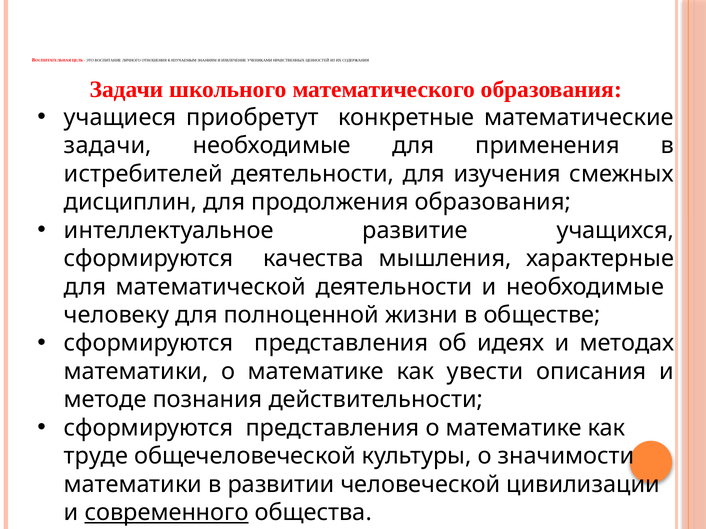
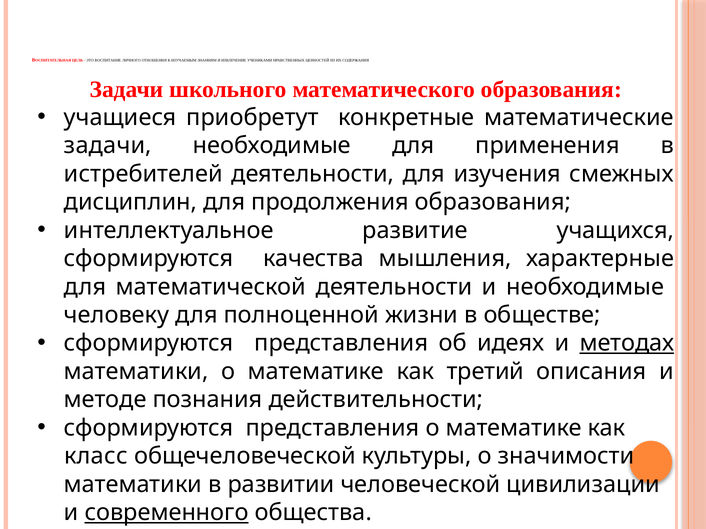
методах underline: none -> present (627, 344)
увести: увести -> третий (485, 372)
труде: труде -> класс (96, 456)
